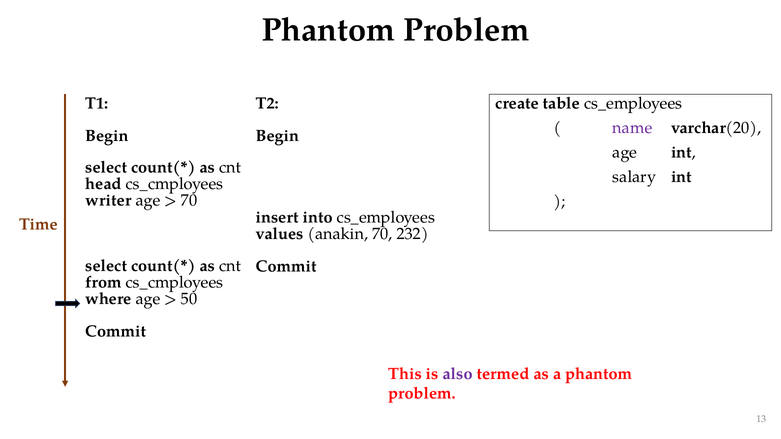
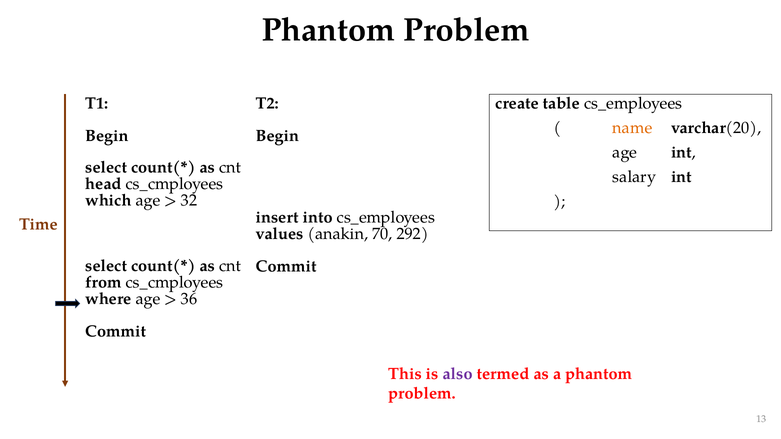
name colour: purple -> orange (632, 128)
writer: writer -> which (109, 201)
70: 70 -> 32 (189, 201)
232: 232 -> 292 (413, 234)
50: 50 -> 36 (189, 299)
